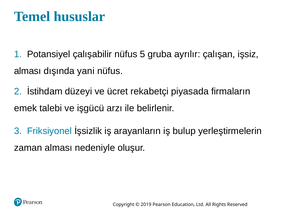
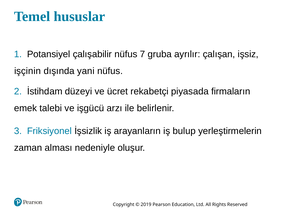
5: 5 -> 7 (143, 54)
alması: alması -> işçinin (28, 71)
